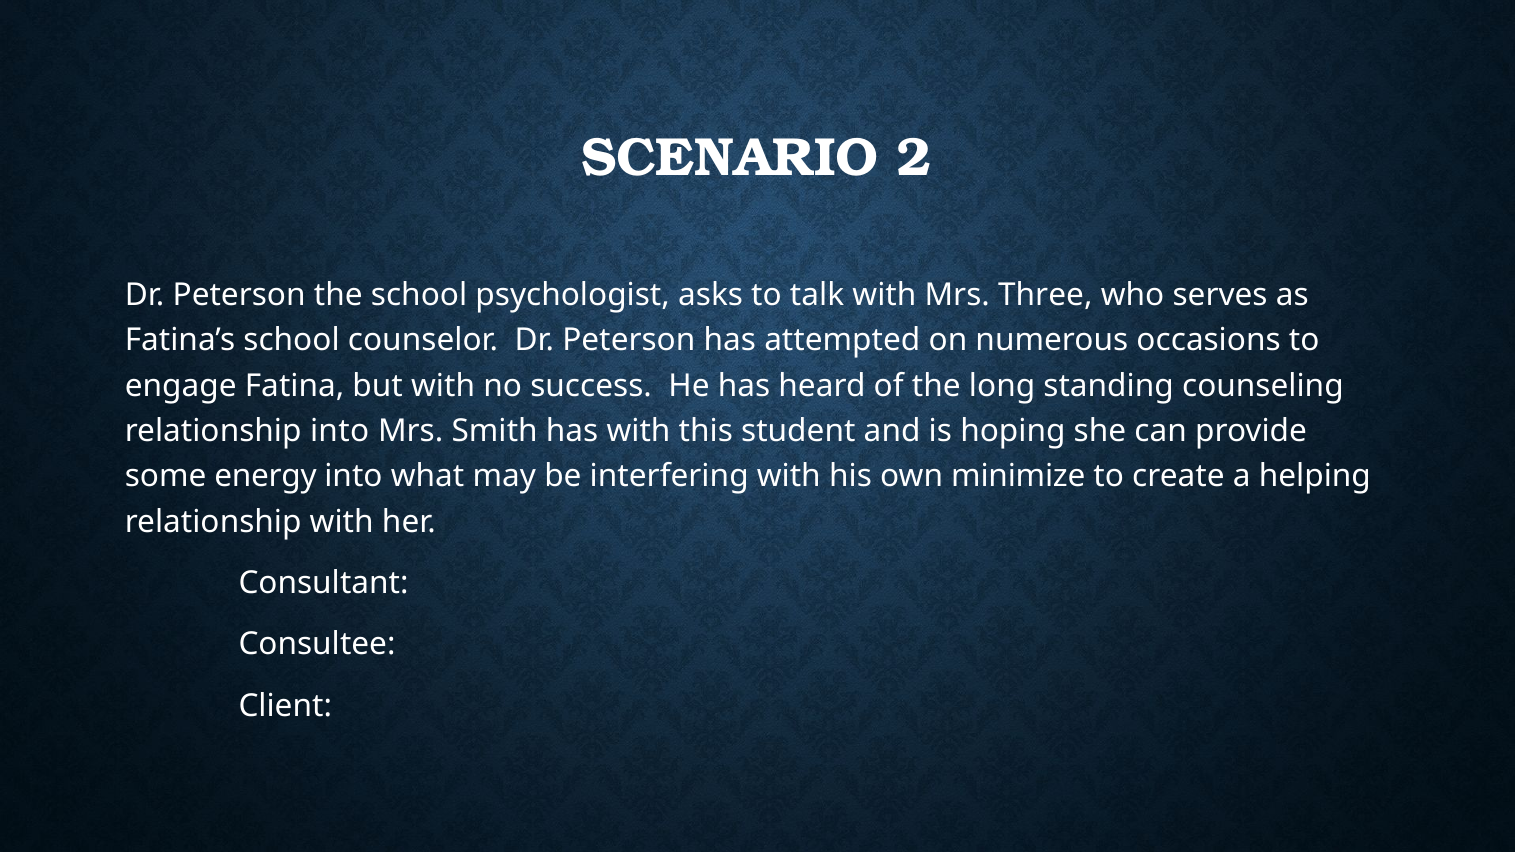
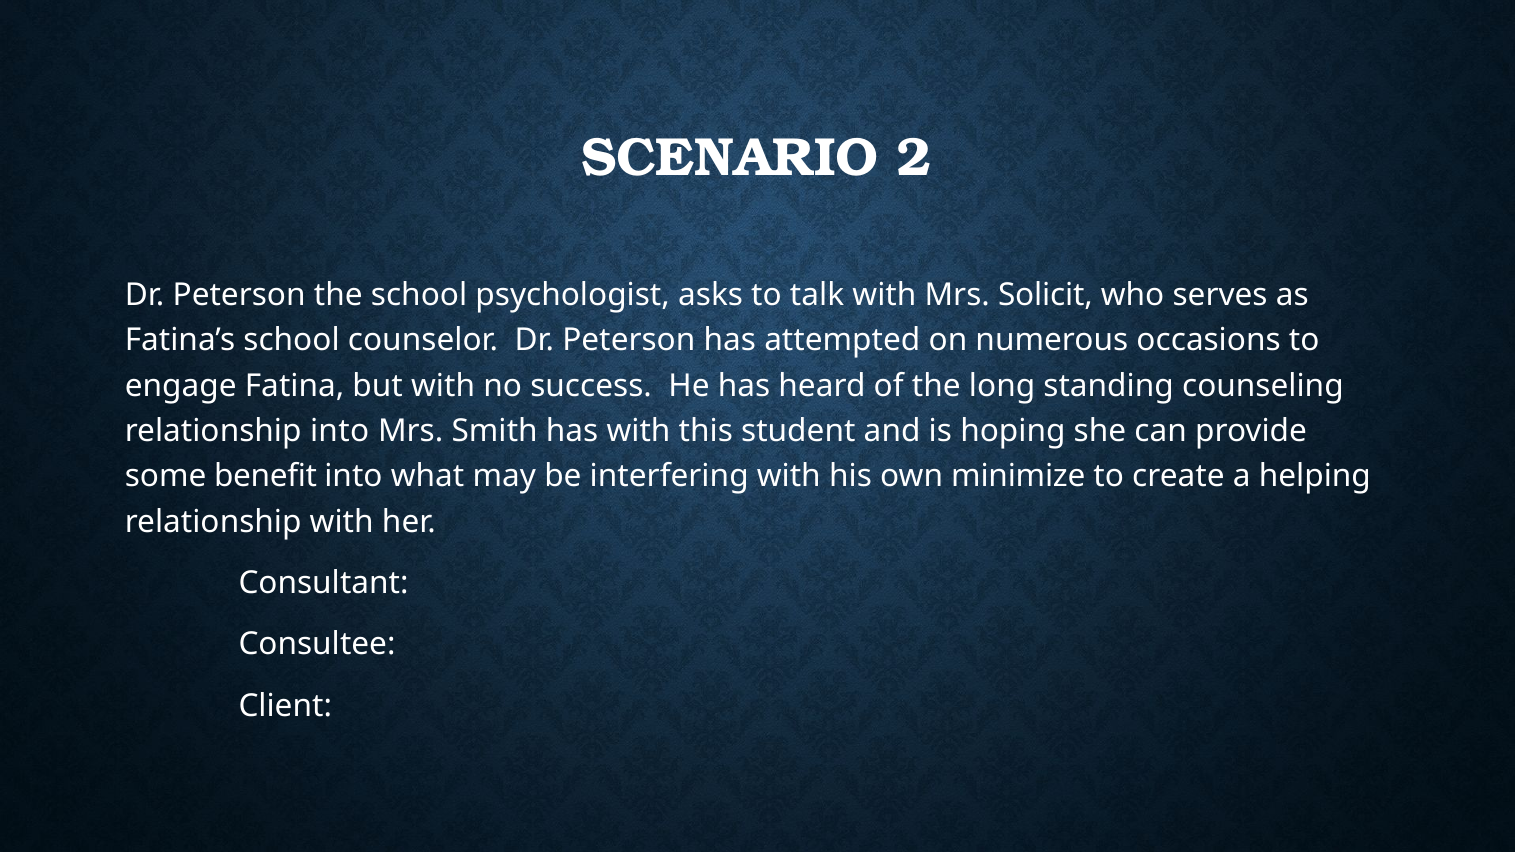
Three: Three -> Solicit (1045, 295)
energy: energy -> benefit (266, 477)
